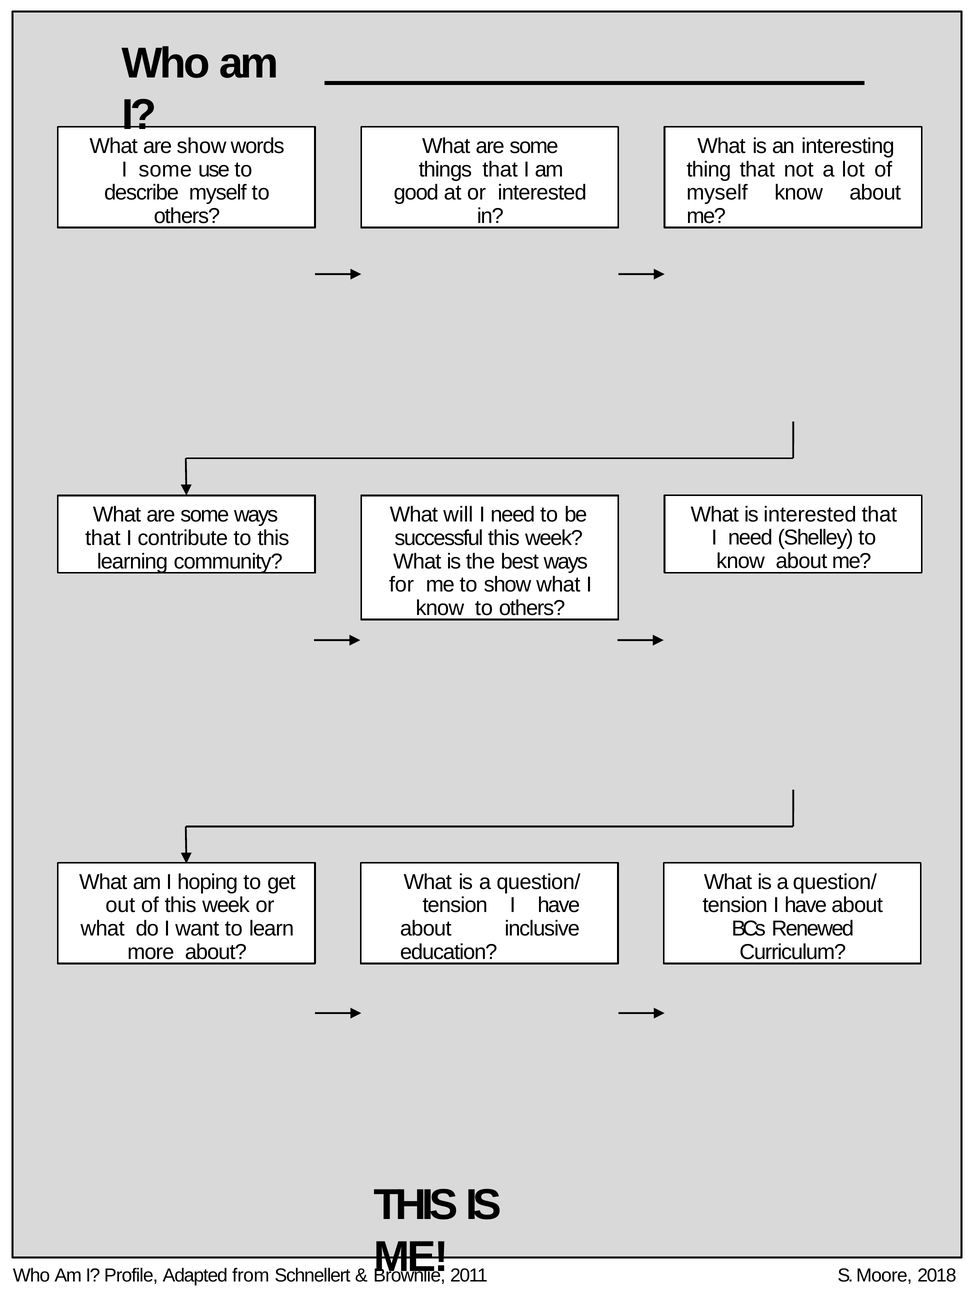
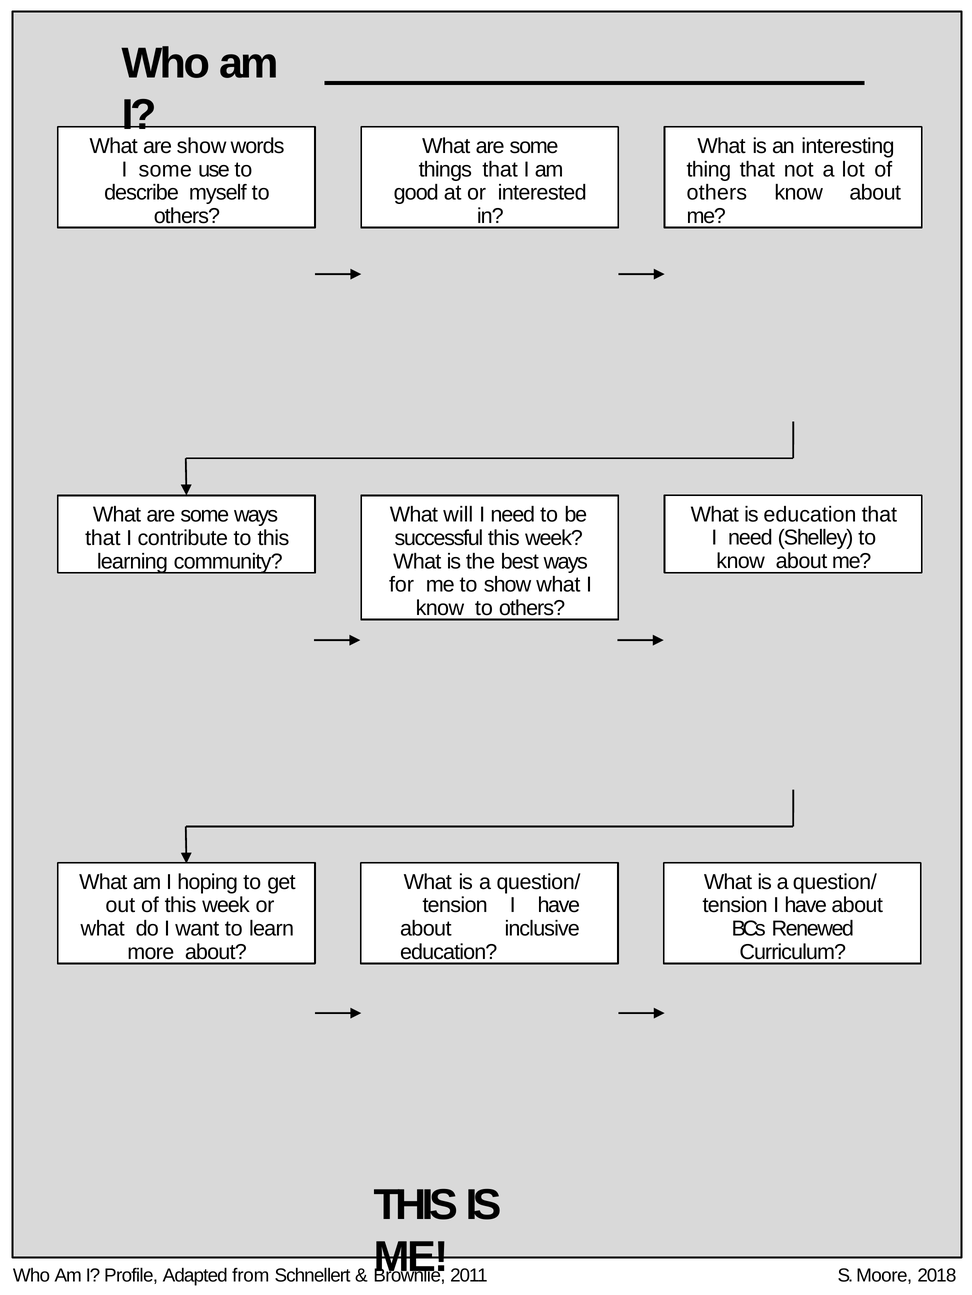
myself: myself -> others (717, 193)
is interested: interested -> education (810, 515)
